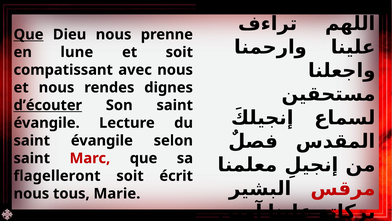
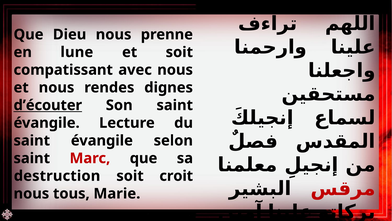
Que underline: present -> none (29, 34)
flagelleront: flagelleront -> destruction (57, 176)
écrit: écrit -> croit (176, 176)
